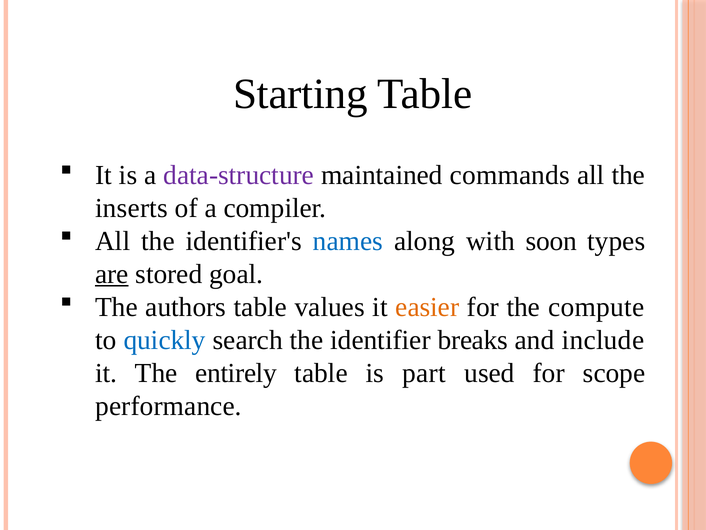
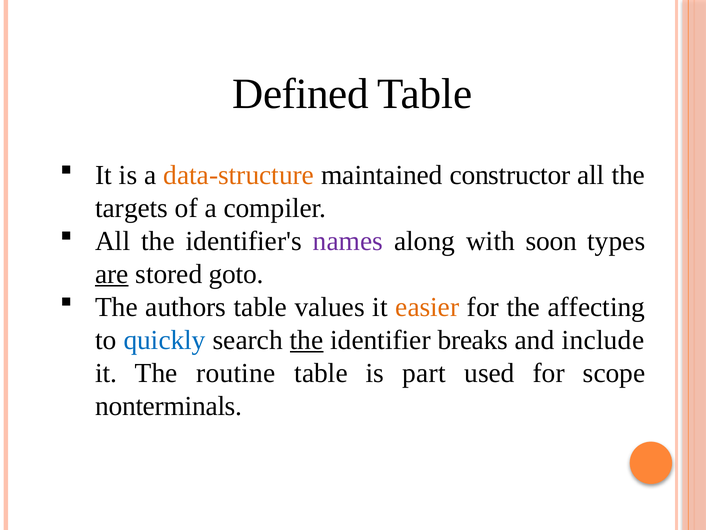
Starting: Starting -> Defined (300, 94)
data-structure colour: purple -> orange (239, 175)
commands: commands -> constructor (510, 175)
inserts: inserts -> targets (132, 208)
names colour: blue -> purple (348, 241)
goal: goal -> goto (236, 274)
compute: compute -> affecting (596, 307)
the underline: none -> present (307, 340)
entirely: entirely -> routine (236, 373)
performance: performance -> nonterminals (169, 406)
